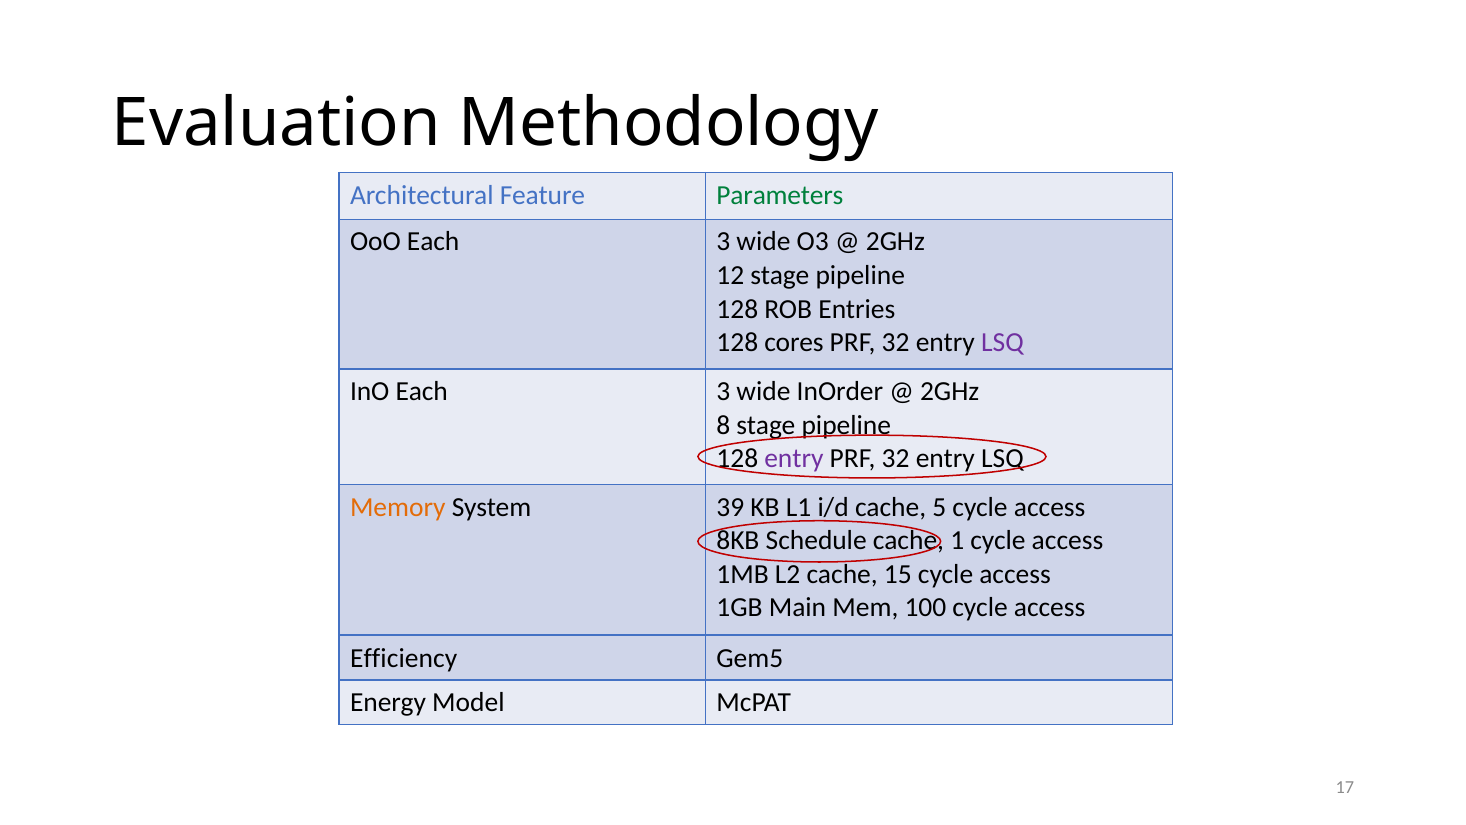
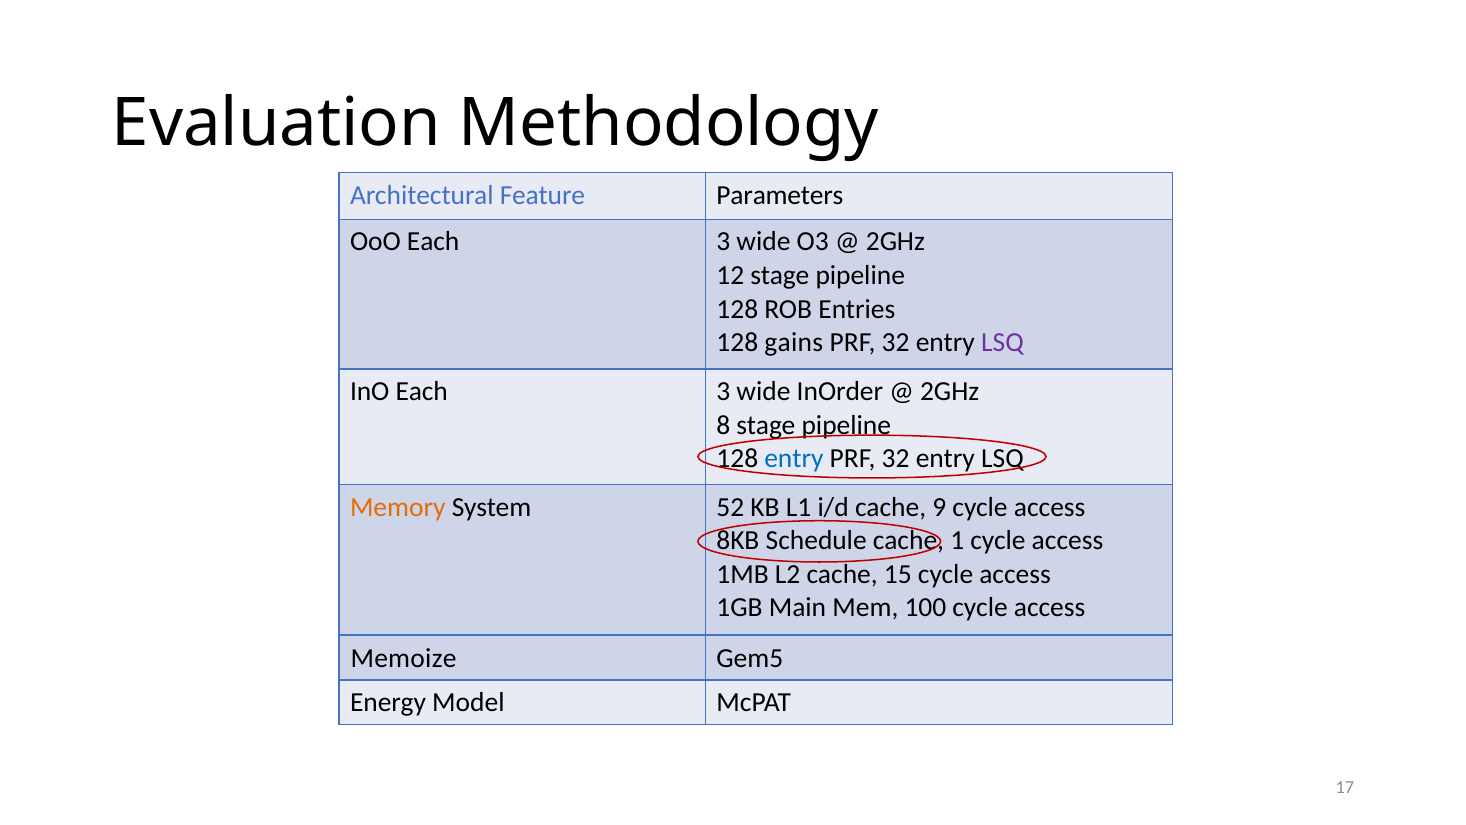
Parameters colour: green -> black (780, 195)
cores: cores -> gains (794, 342)
entry colour: purple -> blue (794, 459)
39: 39 -> 52 (730, 507)
5: 5 -> 9 (939, 507)
Efficiency: Efficiency -> Memoize (404, 658)
